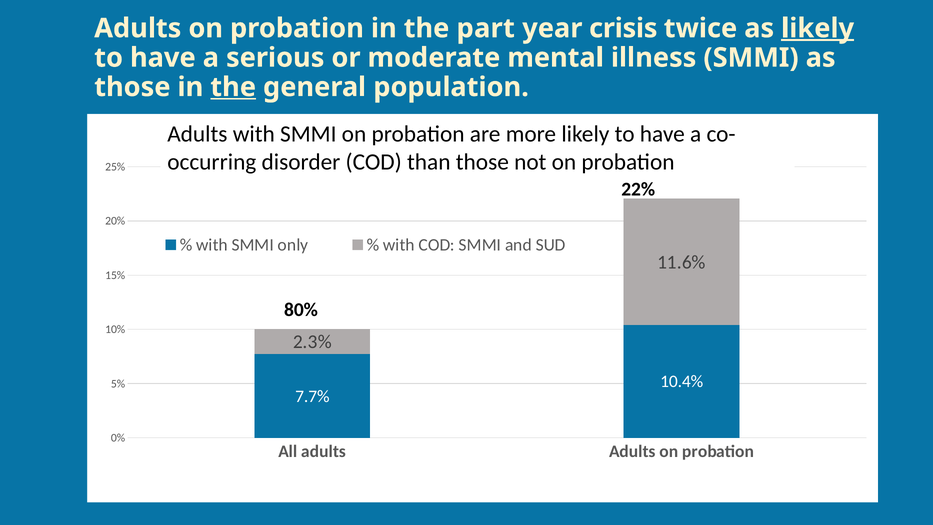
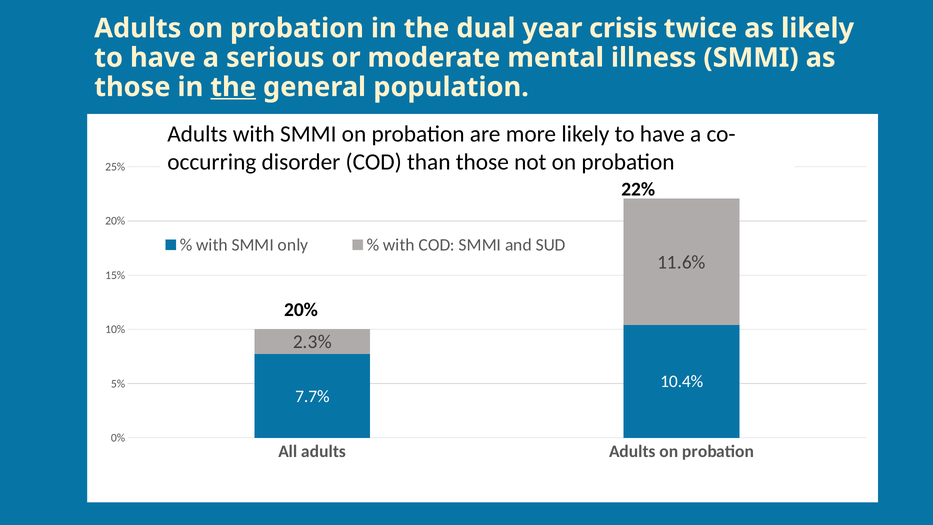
part: part -> dual (486, 28)
likely underline: present -> none (818, 28)
80%: 80% -> 20% (301, 310)
